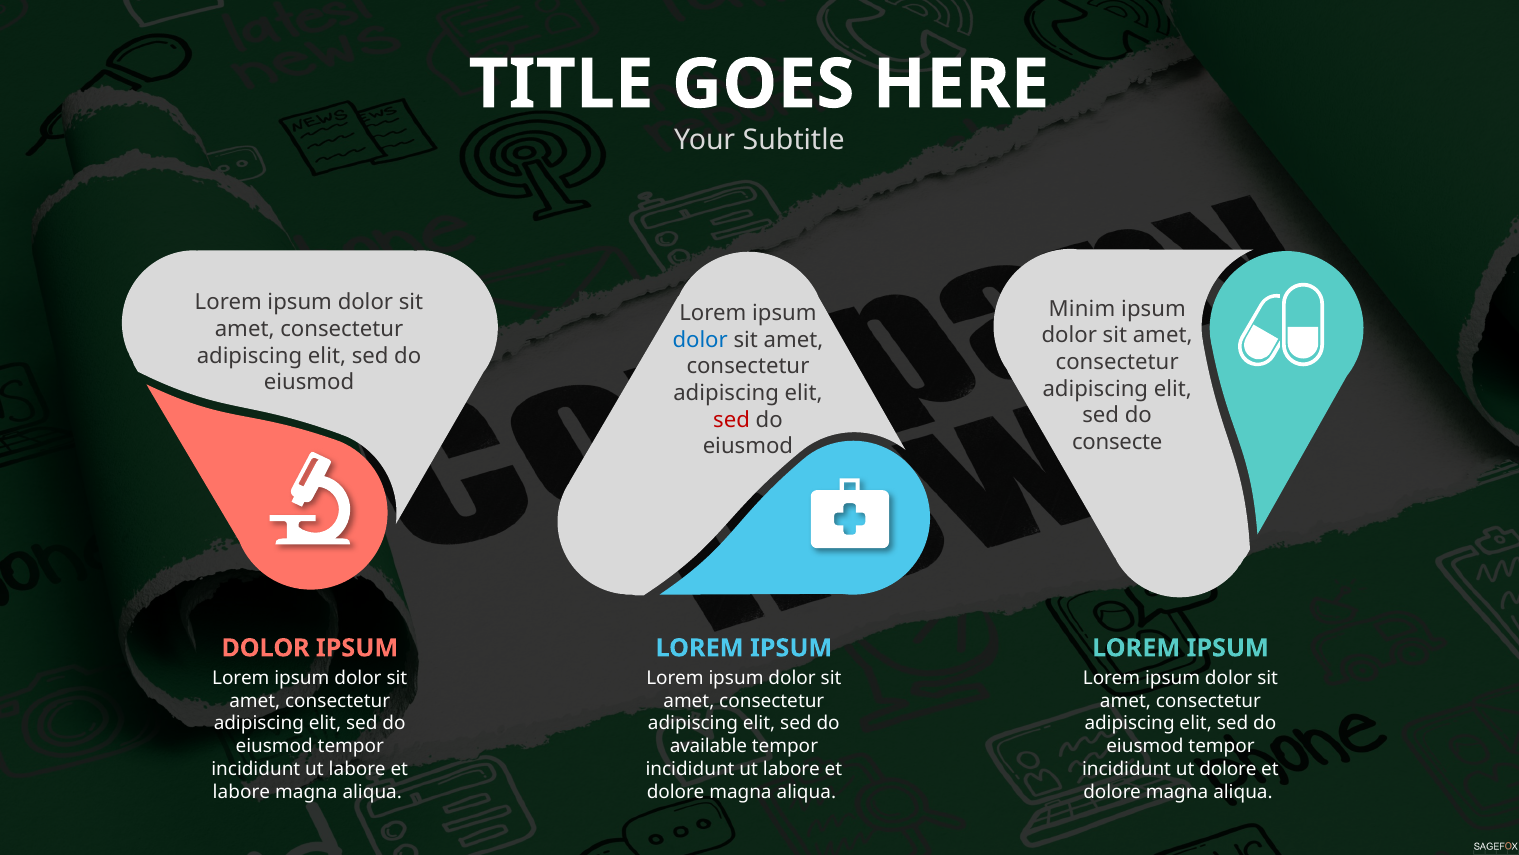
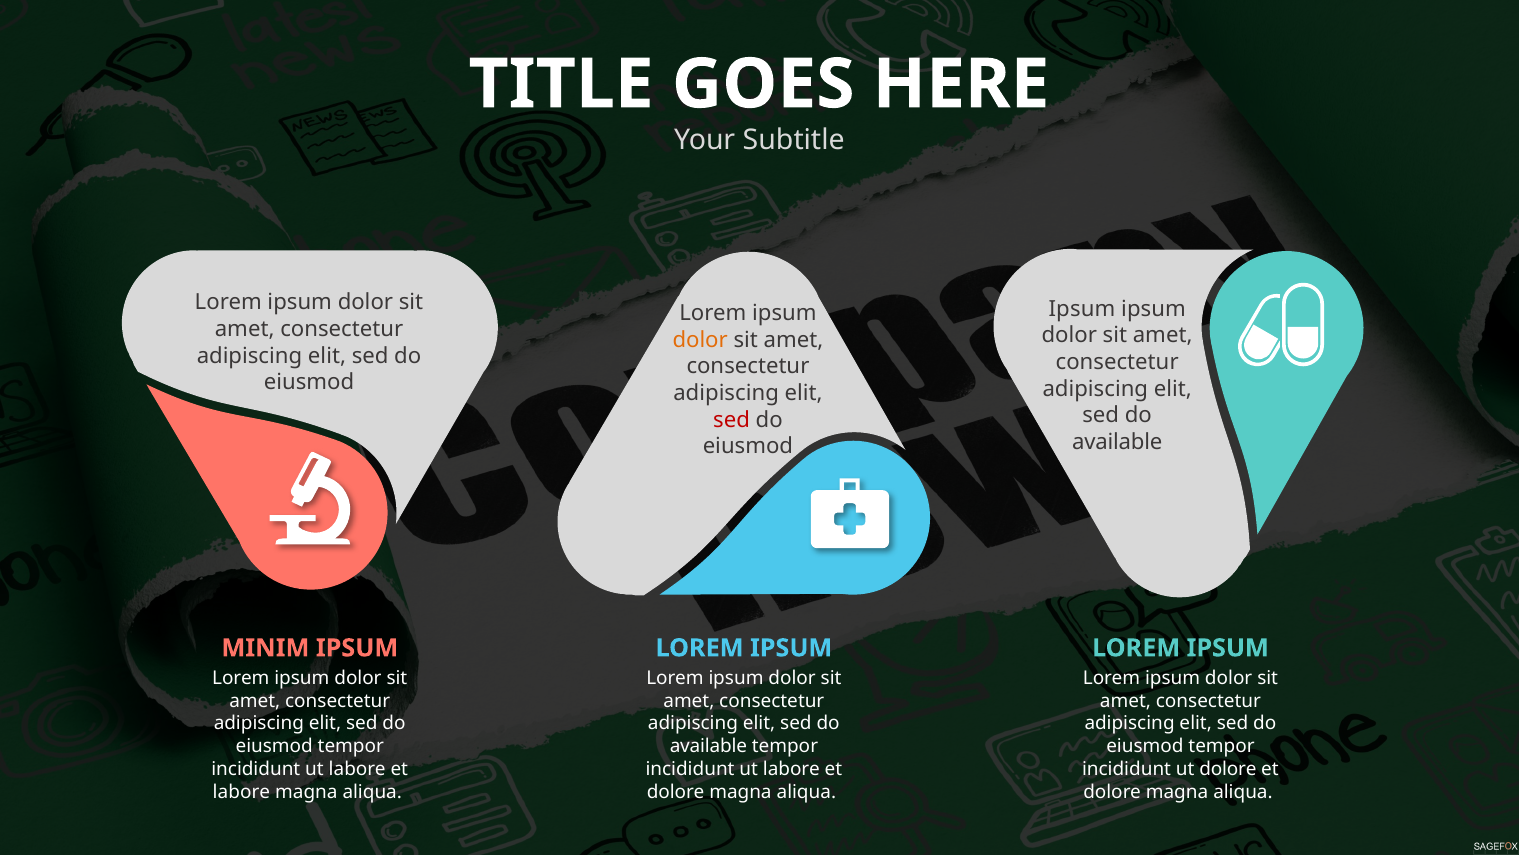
Minim: Minim -> Ipsum (1082, 309)
dolor colour: blue -> orange (700, 340)
consecte: consecte -> available (1117, 442)
DOLOR: DOLOR -> MINIM (265, 648)
